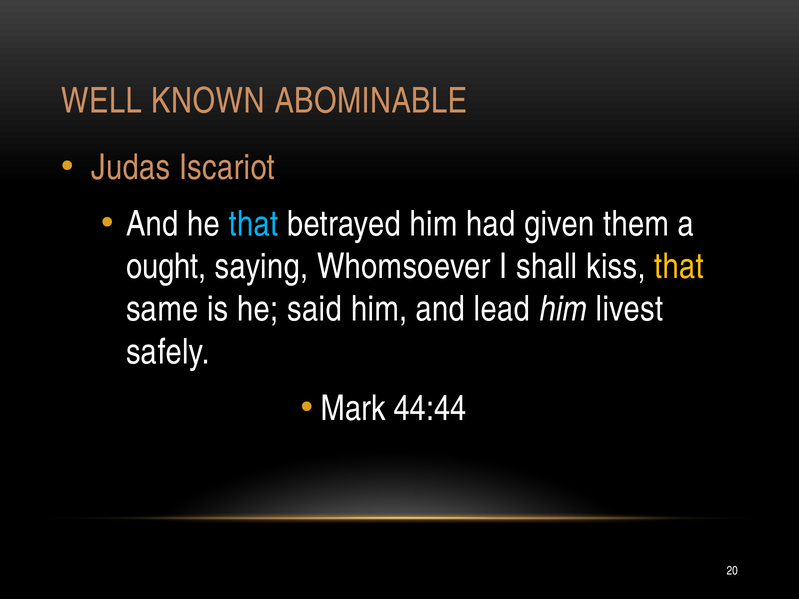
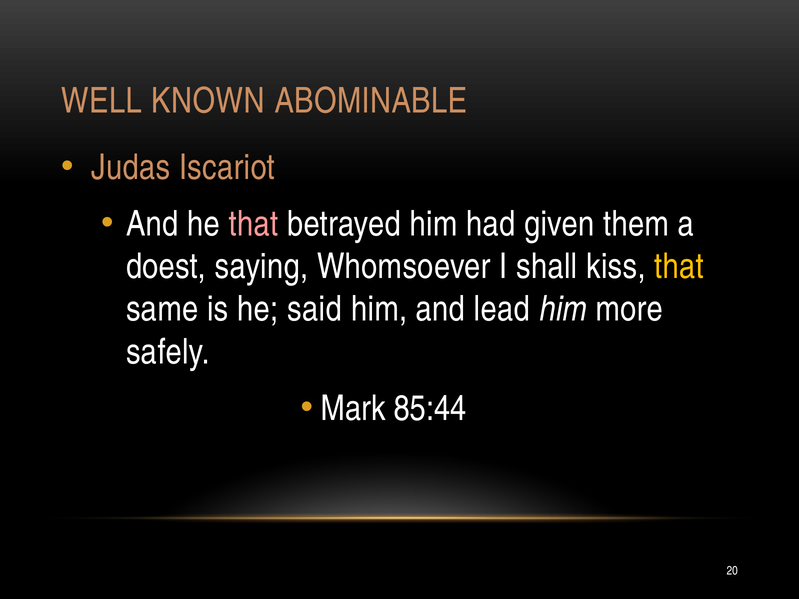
that colour: light blue -> pink (253, 224)
ought: ought -> doest (166, 267)
livest: livest -> more (630, 309)
44:44: 44:44 -> 85:44 (430, 408)
